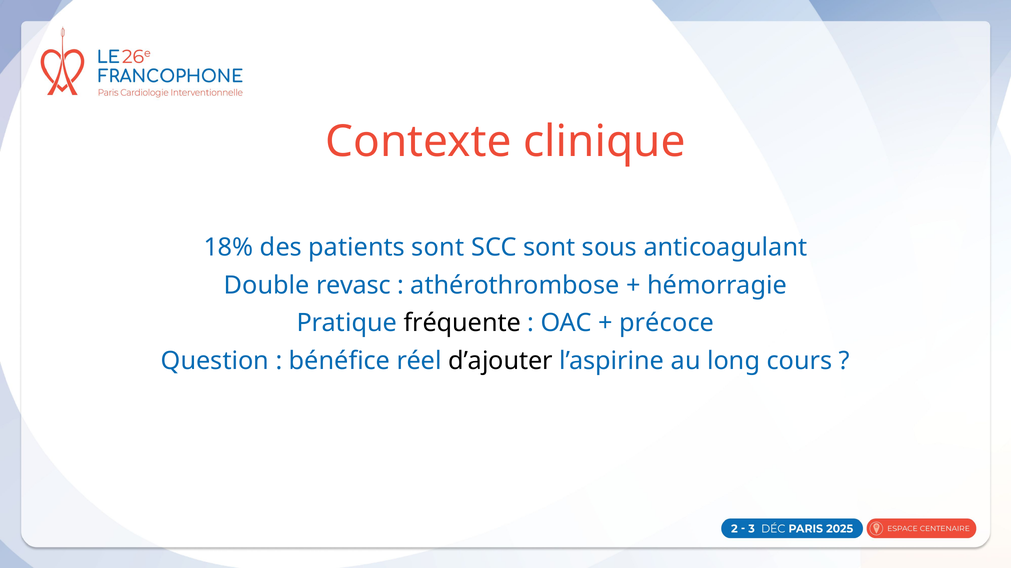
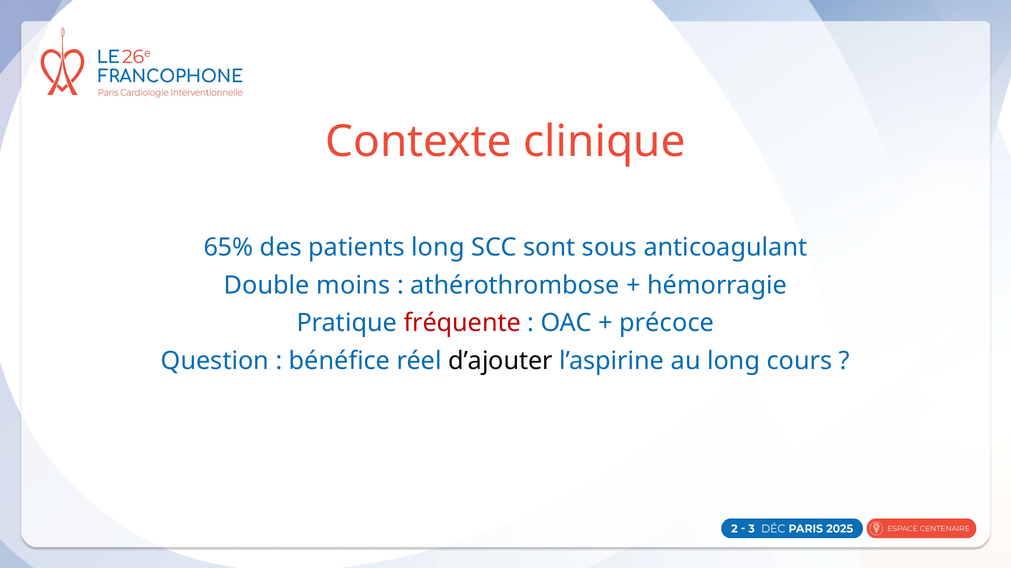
18%: 18% -> 65% (228, 248)
patients sont: sont -> long (438, 248)
revasc: revasc -> moins (353, 286)
fréquente colour: black -> red (462, 323)
